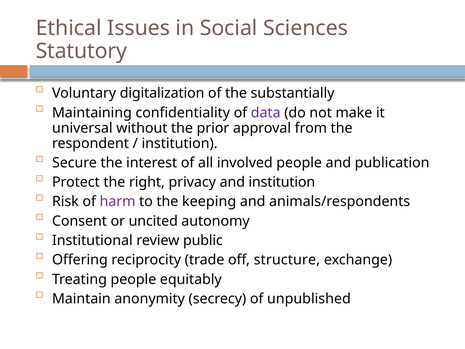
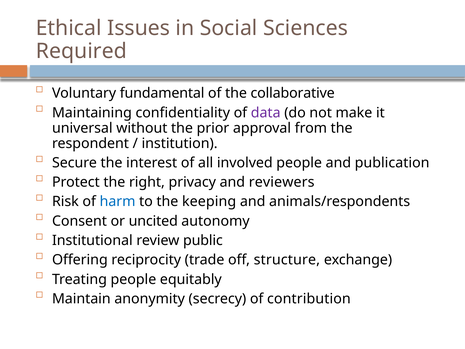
Statutory: Statutory -> Required (81, 51)
digitalization: digitalization -> fundamental (162, 93)
substantially: substantially -> collaborative (293, 93)
and institution: institution -> reviewers (282, 182)
harm colour: purple -> blue (118, 201)
unpublished: unpublished -> contribution (309, 299)
